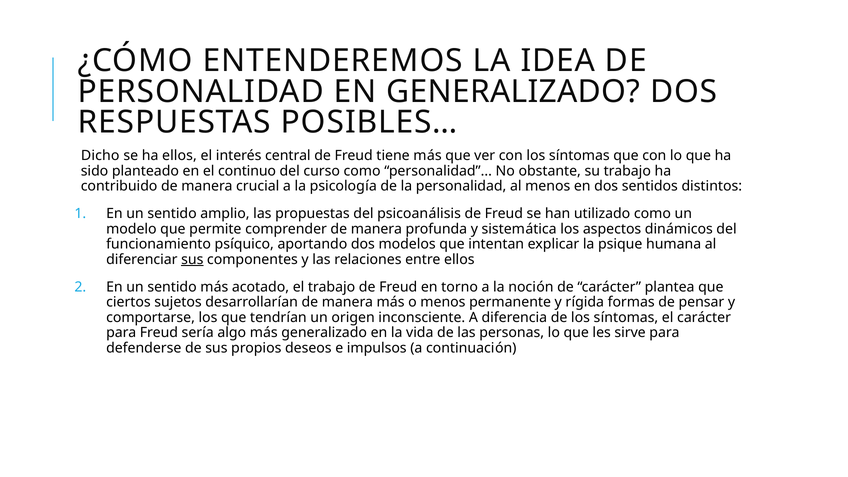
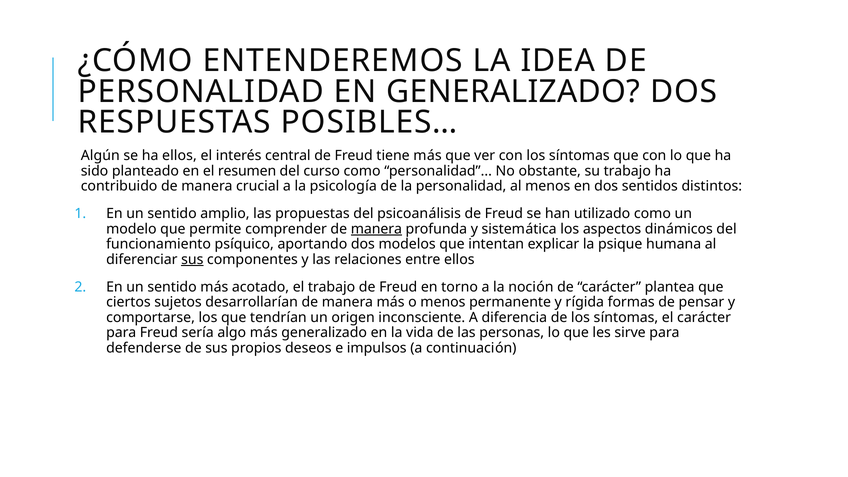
Dicho: Dicho -> Algún (100, 156)
continuo: continuo -> resumen (247, 171)
manera underline: none -> present (376, 229)
